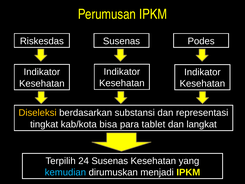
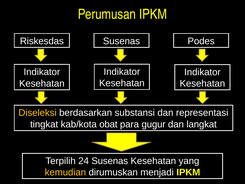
bisa: bisa -> obat (108, 124)
tablet: tablet -> gugur (154, 124)
kemudian colour: light blue -> yellow (65, 172)
